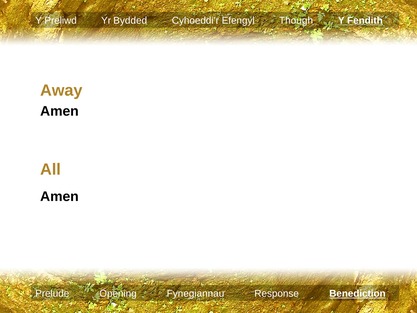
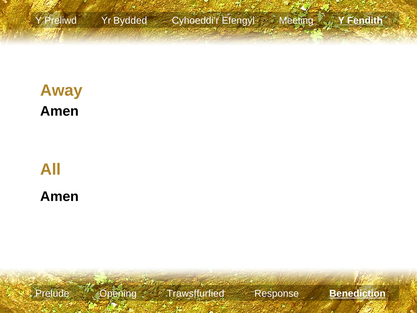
Though: Though -> Meeting (296, 21)
Fynegiannau: Fynegiannau -> Trawsffurfied (196, 293)
